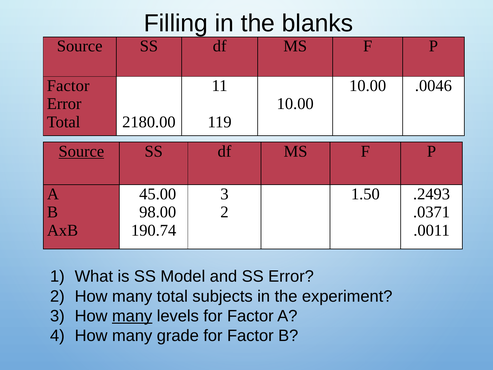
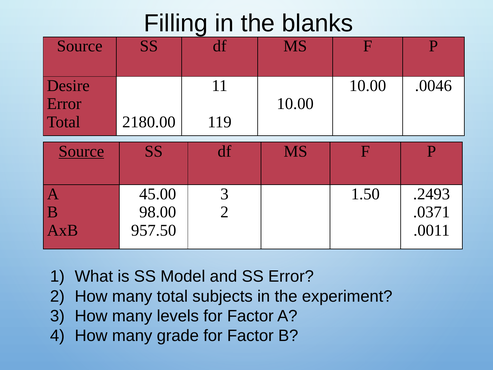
Factor: Factor -> Desire (68, 86)
190.74: 190.74 -> 957.50 (154, 230)
many underline: present -> none (132, 316)
